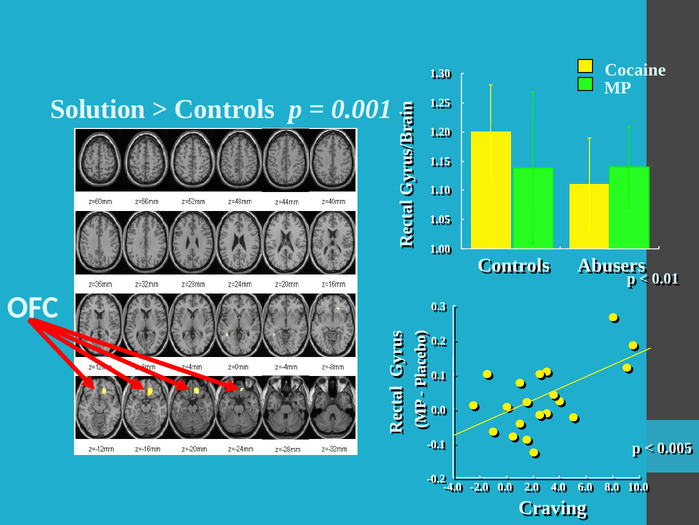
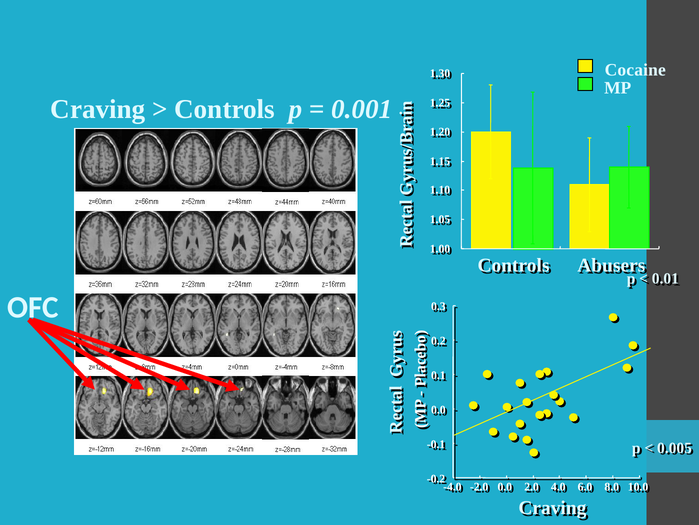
Solution: Solution -> Craving (98, 109)
